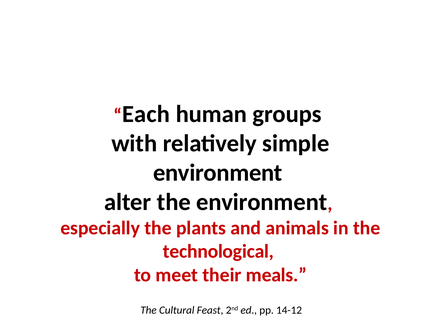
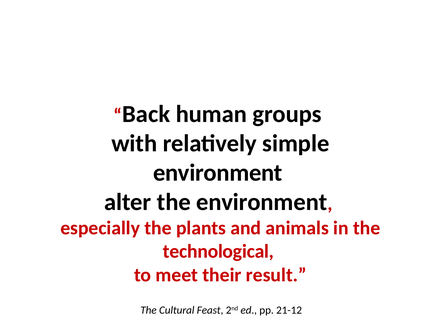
Each: Each -> Back (146, 114)
meals: meals -> result (276, 276)
14-12: 14-12 -> 21-12 (289, 311)
